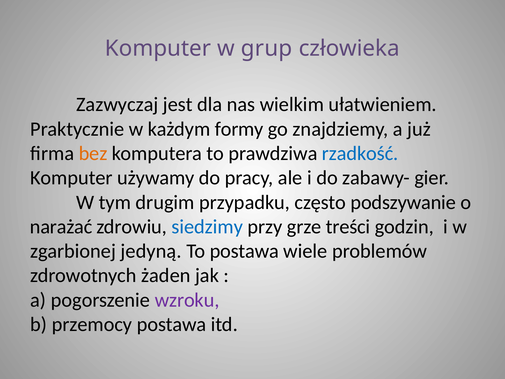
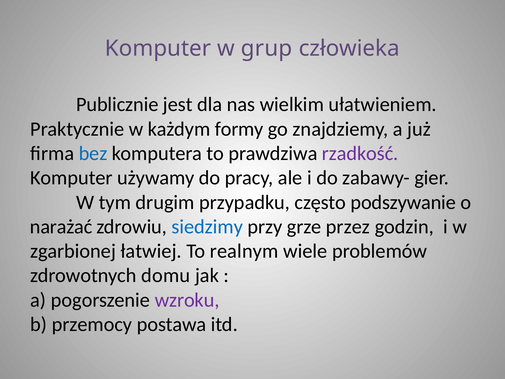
Zazwyczaj: Zazwyczaj -> Publicznie (117, 105)
bez colour: orange -> blue (93, 153)
rzadkość colour: blue -> purple (360, 153)
treści: treści -> przez (348, 227)
jedyną: jedyną -> łatwiej (151, 251)
To postawa: postawa -> realnym (244, 251)
żaden: żaden -> domu (166, 275)
